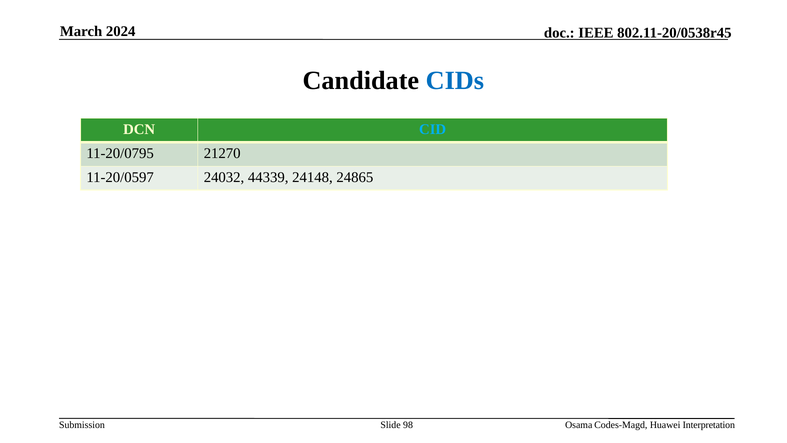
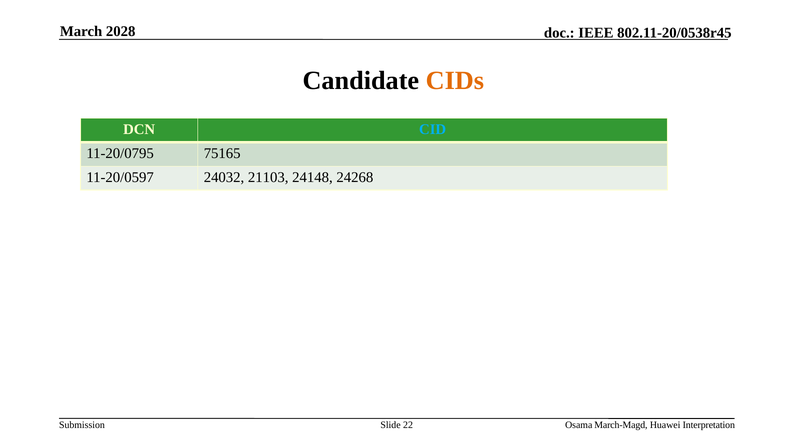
2024: 2024 -> 2028 (121, 31)
CIDs colour: blue -> orange (455, 80)
21270: 21270 -> 75165 (222, 153)
44339: 44339 -> 21103 (268, 177)
24865: 24865 -> 24268 (355, 177)
98: 98 -> 22 (408, 425)
Codes-Magd: Codes-Magd -> March-Magd (621, 425)
